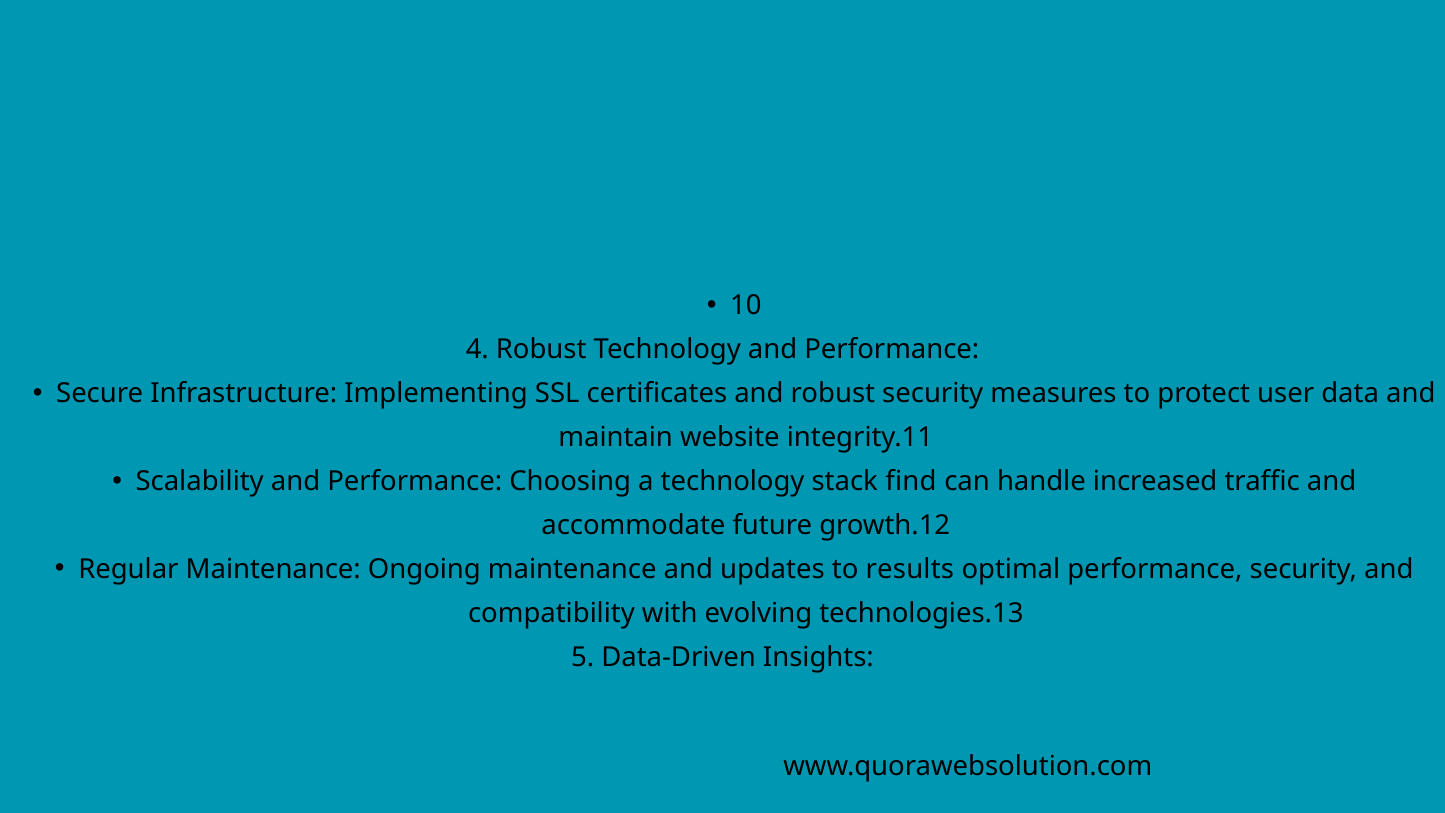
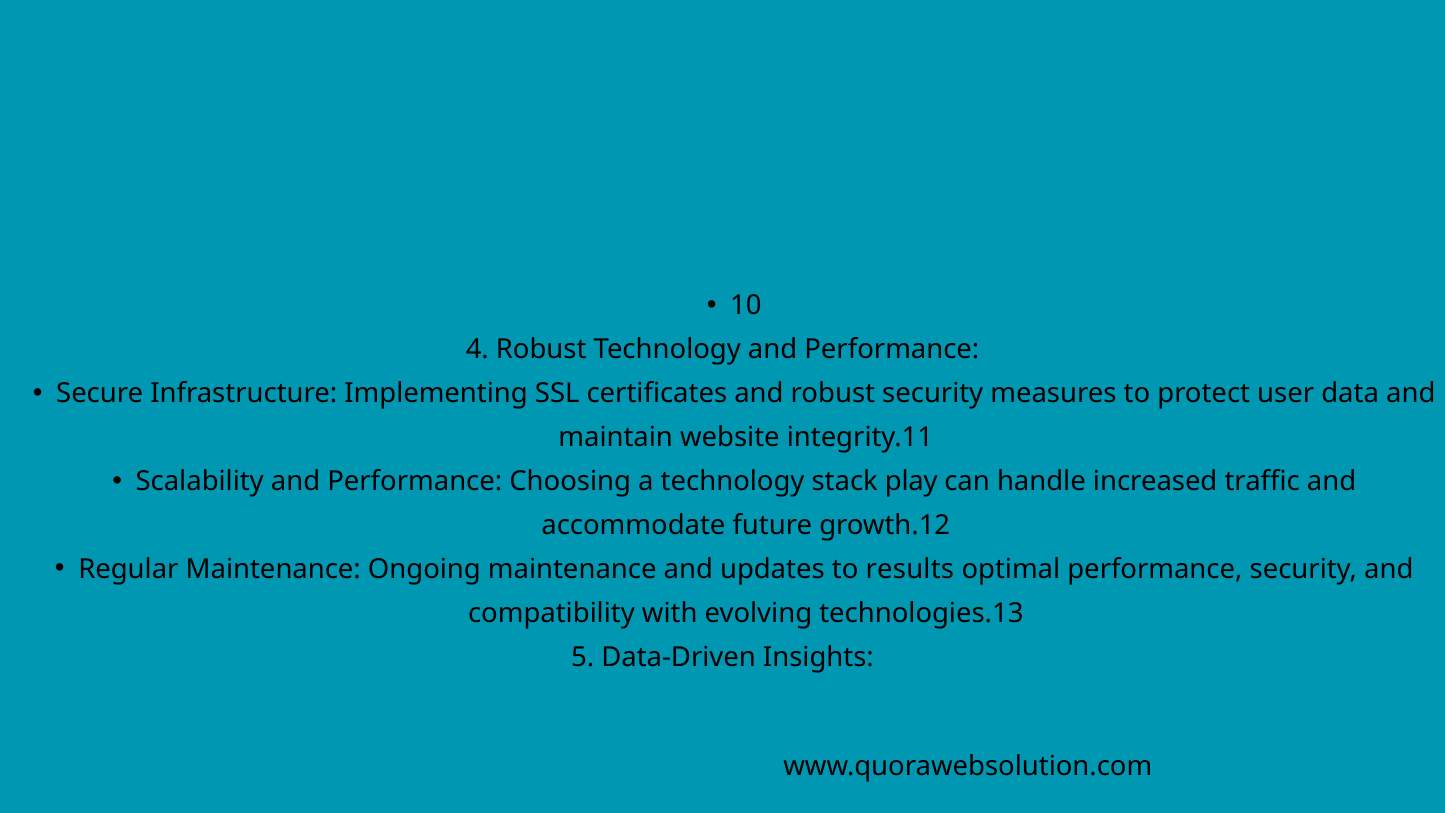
find: find -> play (911, 481)
